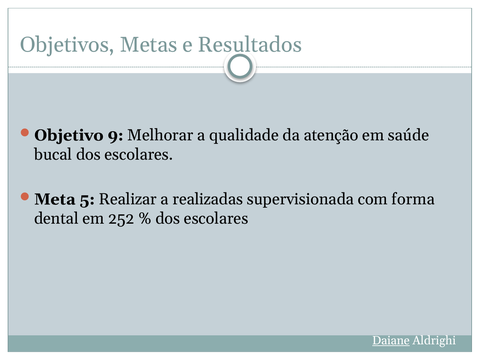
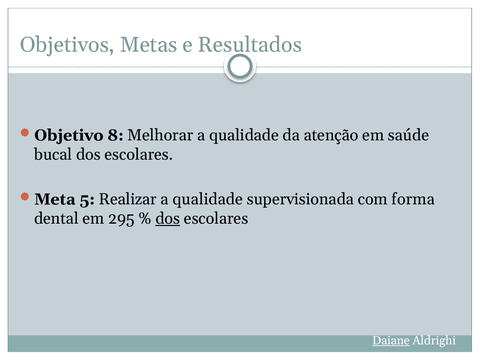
9: 9 -> 8 (116, 135)
Realizar a realizadas: realizadas -> qualidade (208, 199)
252: 252 -> 295 (121, 218)
dos underline: none -> present (168, 218)
